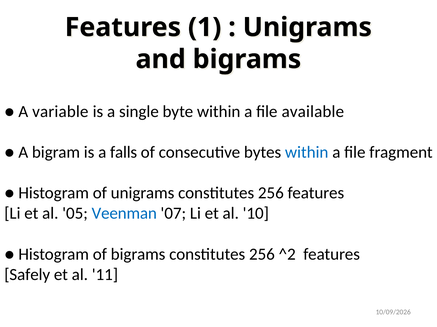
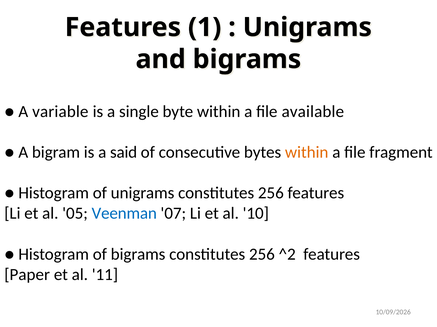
falls: falls -> said (124, 153)
within colour: blue -> orange (307, 153)
Safely: Safely -> Paper (27, 275)
